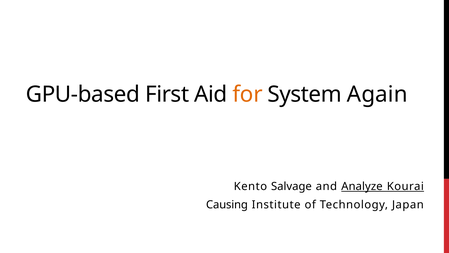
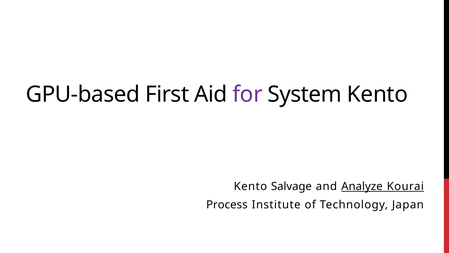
for colour: orange -> purple (248, 94)
System Again: Again -> Kento (378, 94)
Causing: Causing -> Process (227, 205)
